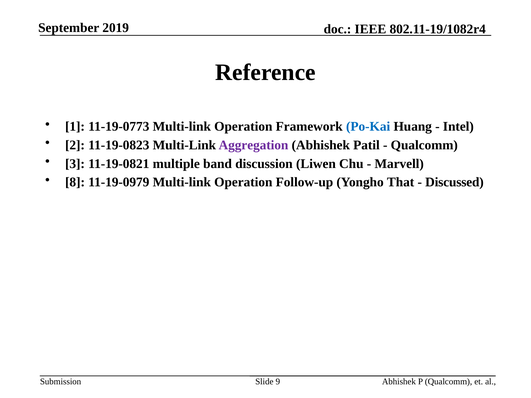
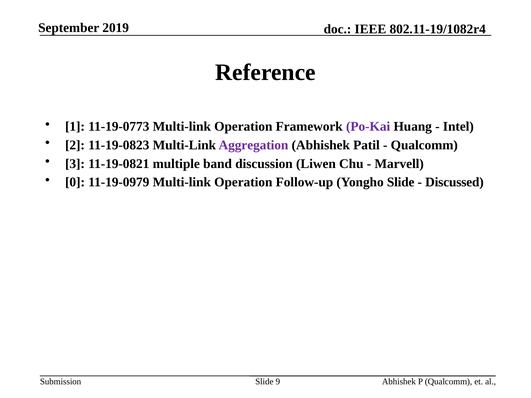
Po-Kai colour: blue -> purple (368, 127)
8: 8 -> 0 (75, 182)
Yongho That: That -> Slide (401, 182)
